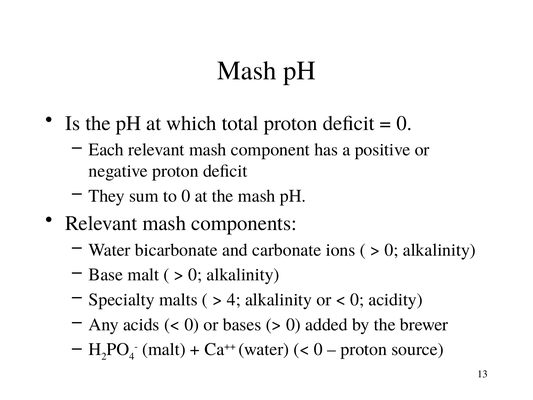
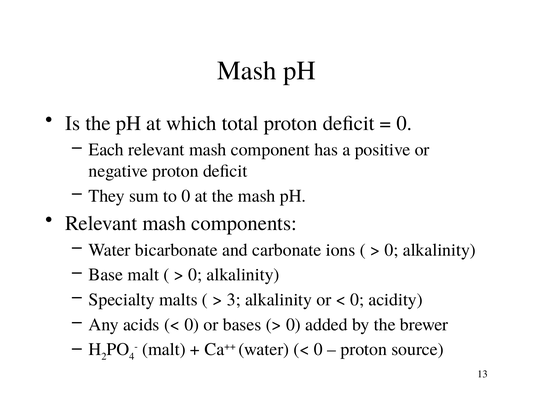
4: 4 -> 3 (234, 299)
